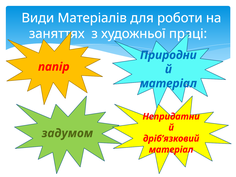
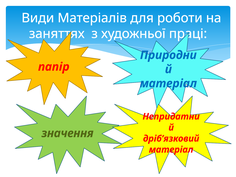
задумом: задумом -> значення (67, 133)
